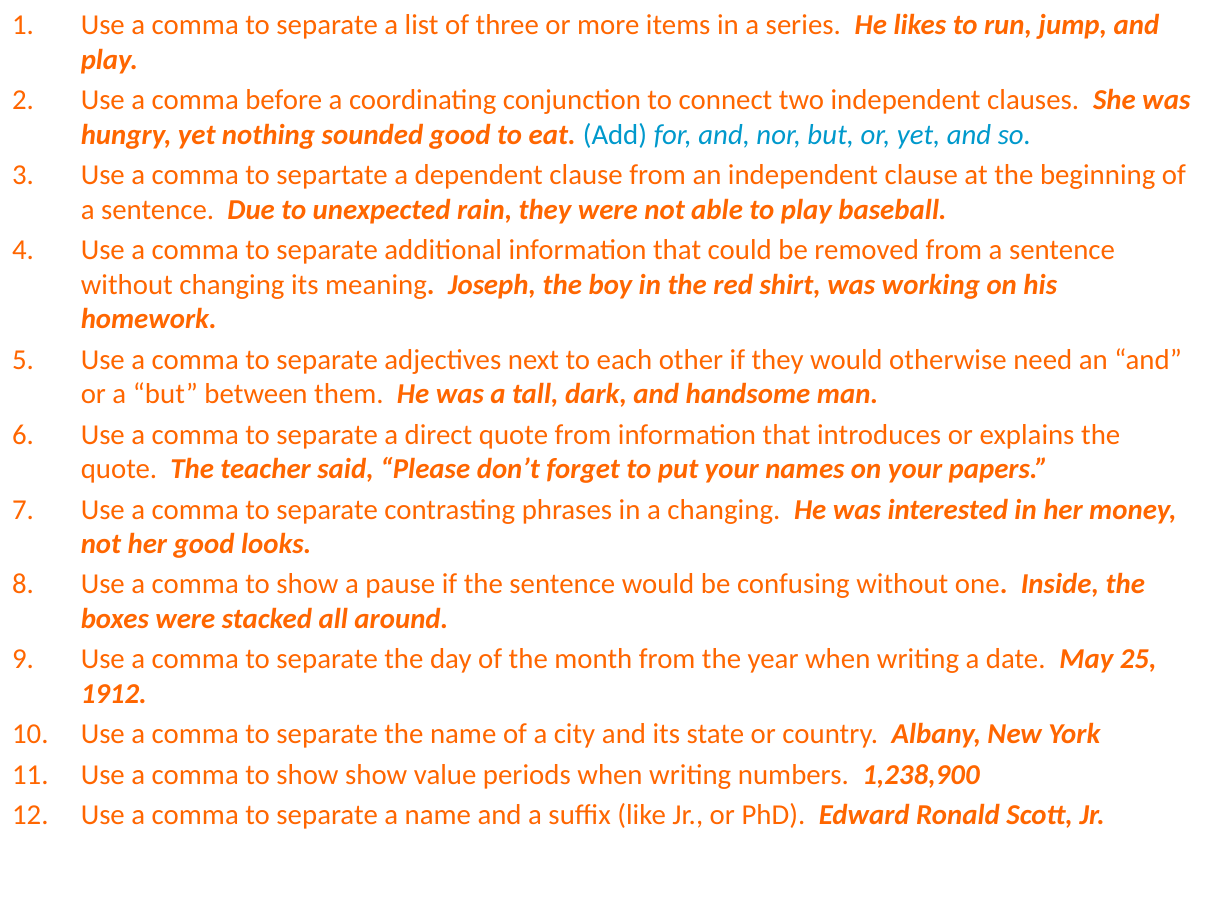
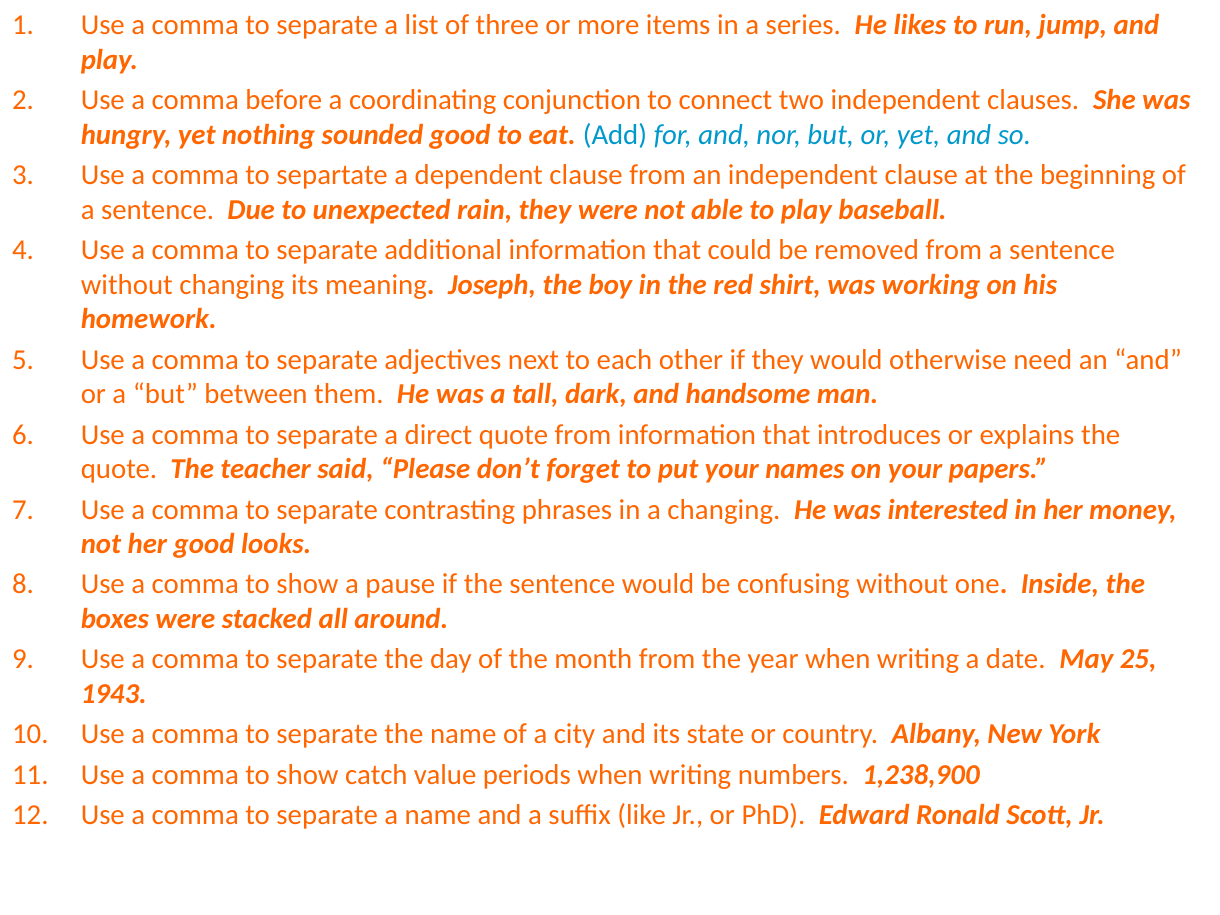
1912: 1912 -> 1943 (114, 694)
show show: show -> catch (376, 775)
